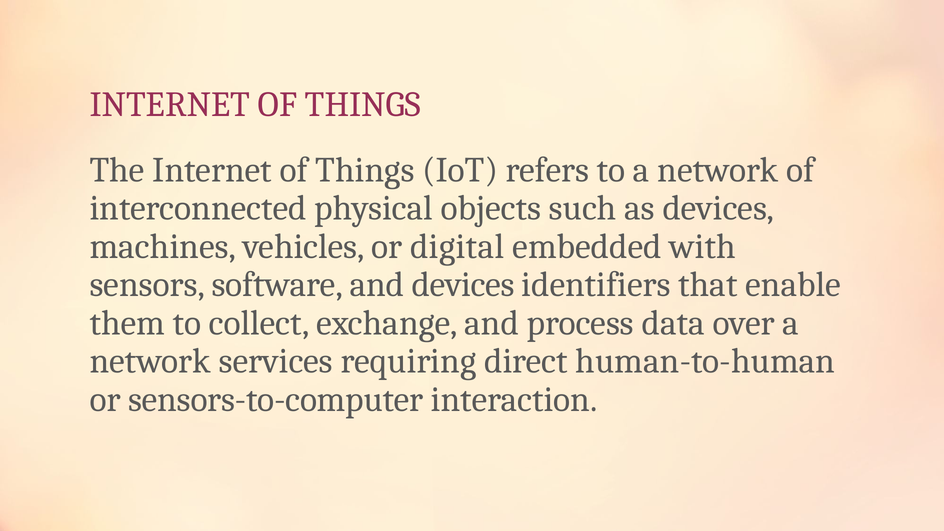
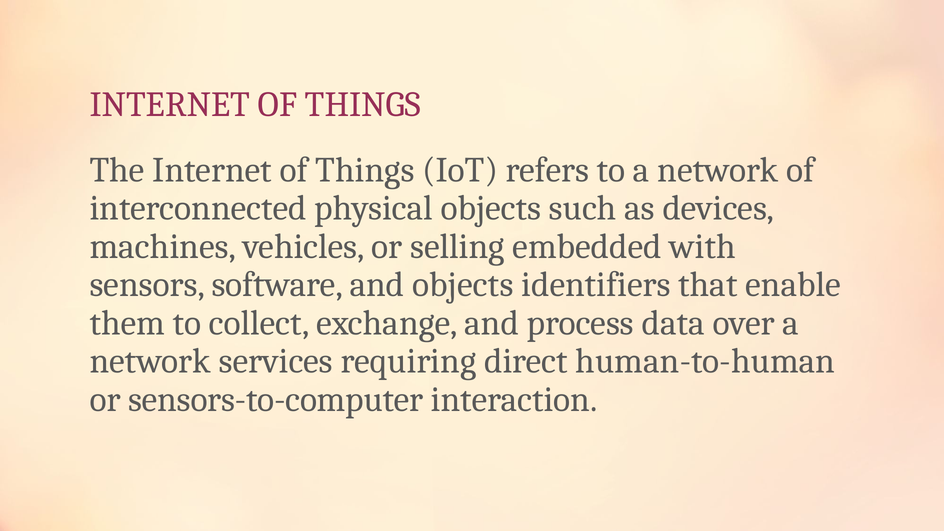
digital: digital -> selling (457, 246)
and devices: devices -> objects (463, 285)
